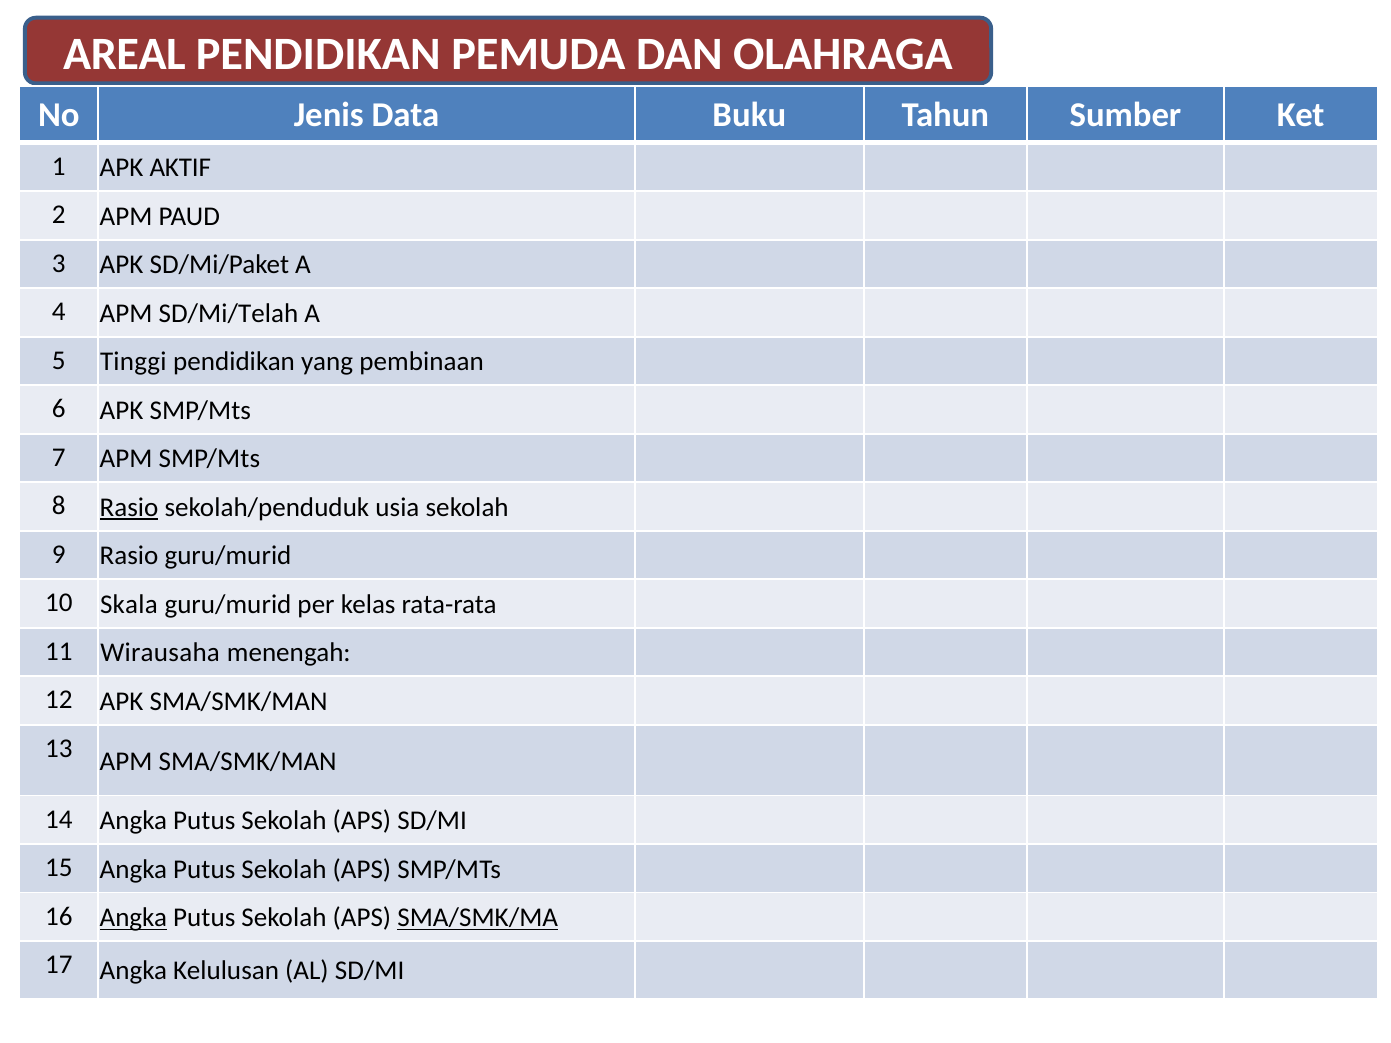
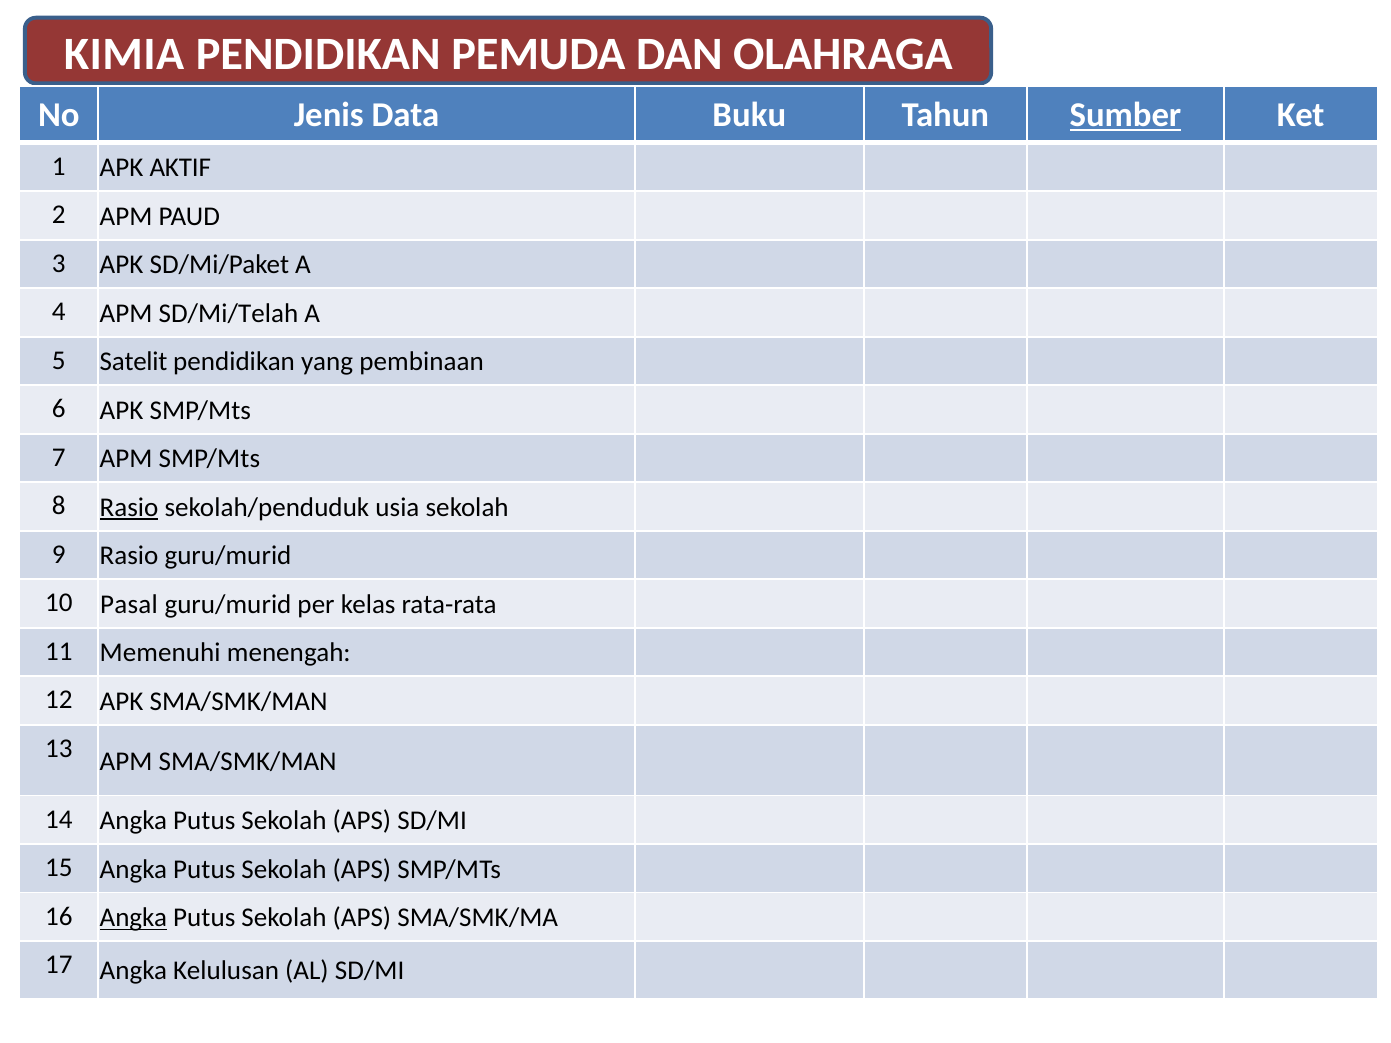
AREAL: AREAL -> KIMIA (124, 54)
Sumber underline: none -> present (1125, 115)
Tinggi: Tinggi -> Satelit (134, 362)
Skala: Skala -> Pasal (129, 605)
Wirausaha: Wirausaha -> Memenuhi (160, 653)
SMA/SMK/MA underline: present -> none (478, 918)
